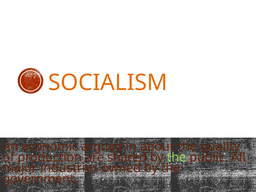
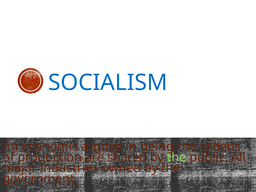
SOCIALISM colour: orange -> blue (108, 83)
about: about -> being (157, 147)
quality: quality -> widens (220, 147)
